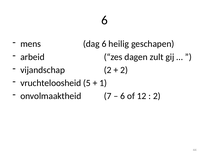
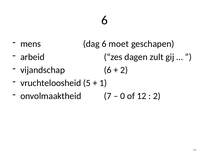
heilig: heilig -> moet (119, 44)
vijandschap 2: 2 -> 6 (108, 70)
6: 6 -> 0 (123, 96)
